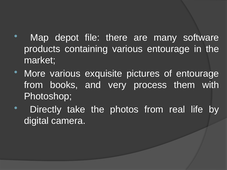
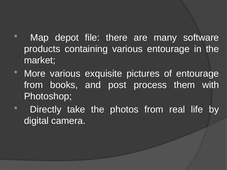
very: very -> post (117, 85)
